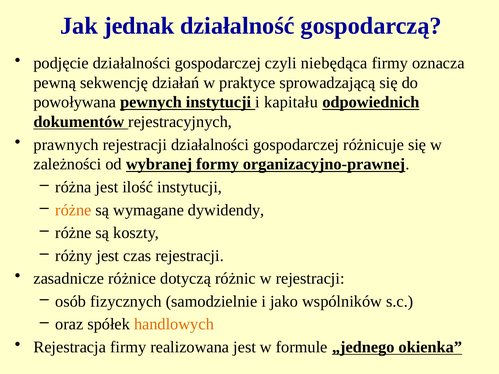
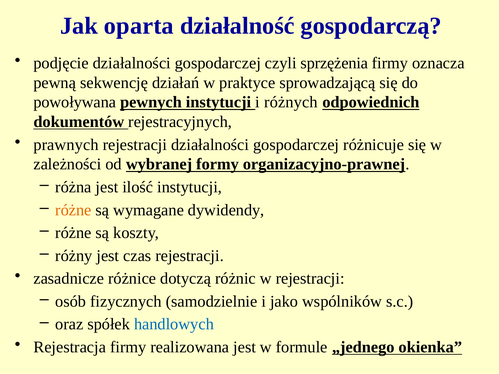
jednak: jednak -> oparta (139, 26)
niebędąca: niebędąca -> sprzężenia (334, 63)
kapitału: kapitału -> różnych (291, 102)
handlowych colour: orange -> blue (174, 324)
